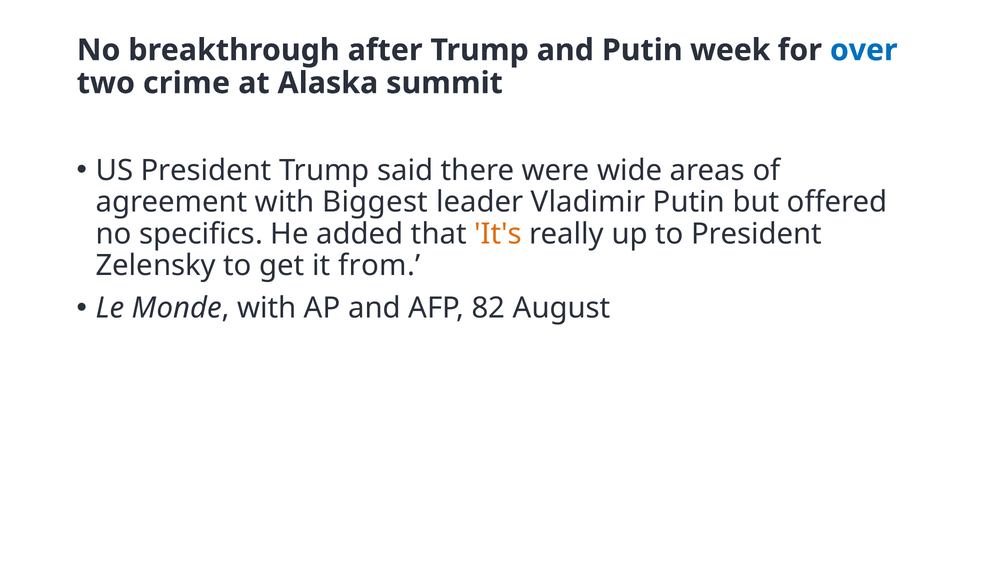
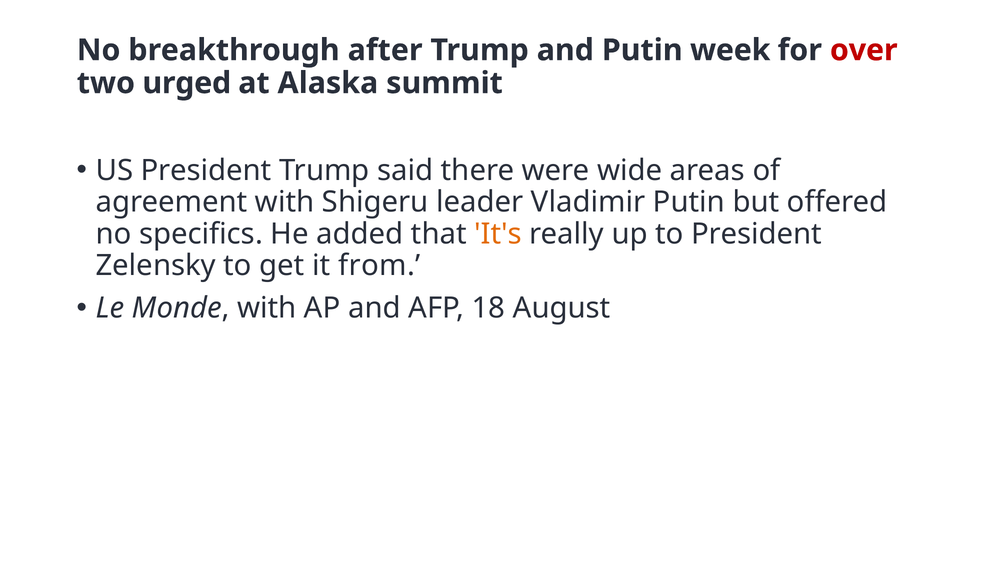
over colour: blue -> red (864, 50)
crime: crime -> urged (187, 83)
Biggest: Biggest -> Shigeru (375, 202)
82: 82 -> 18 (489, 308)
